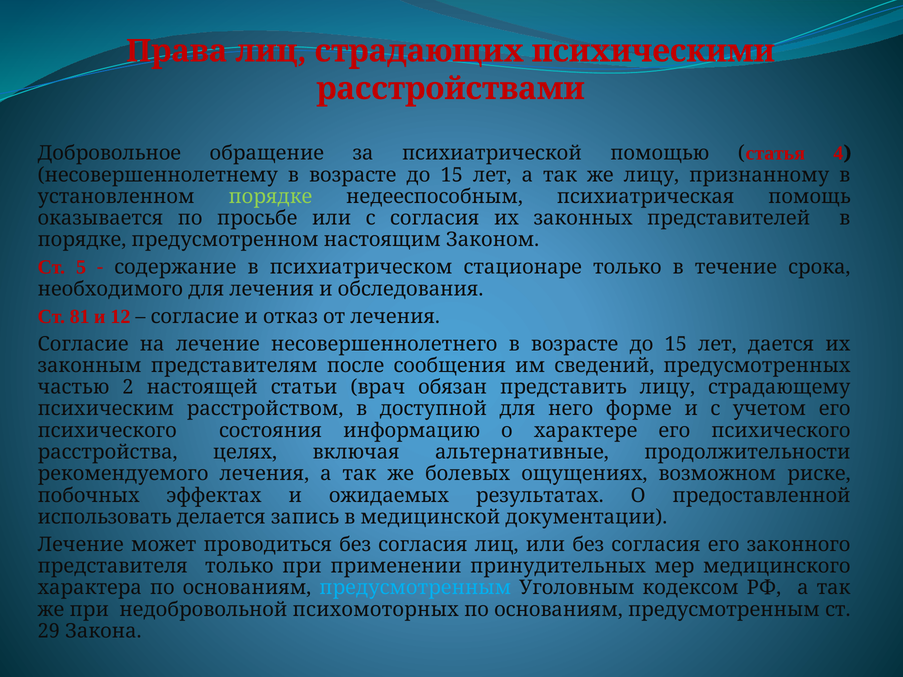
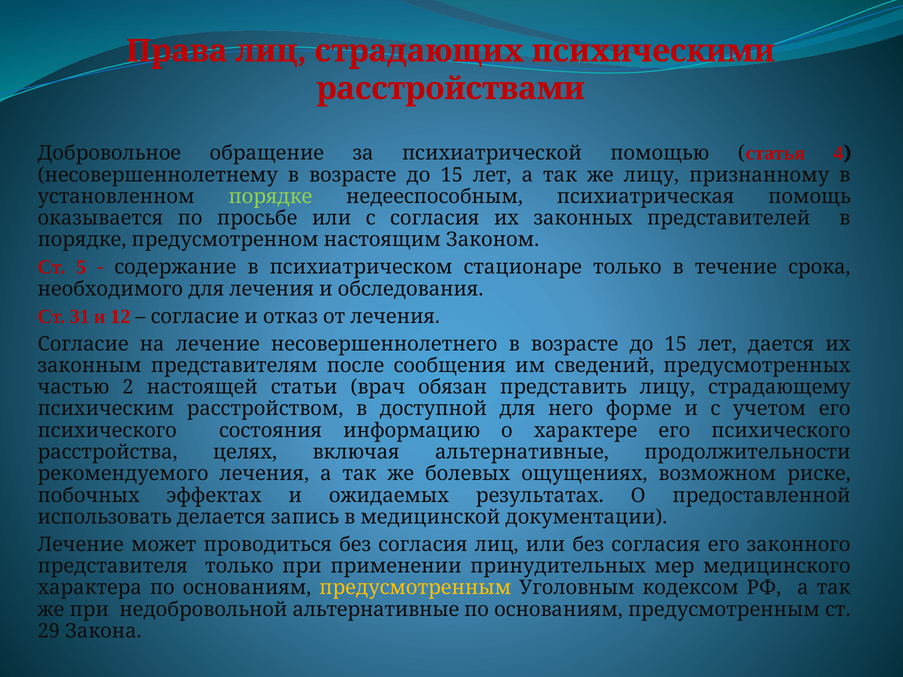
81: 81 -> 31 (80, 317)
предусмотренным colour: light blue -> yellow (415, 588)
недобровольной психомоторных: психомоторных -> альтернативные (376, 610)
